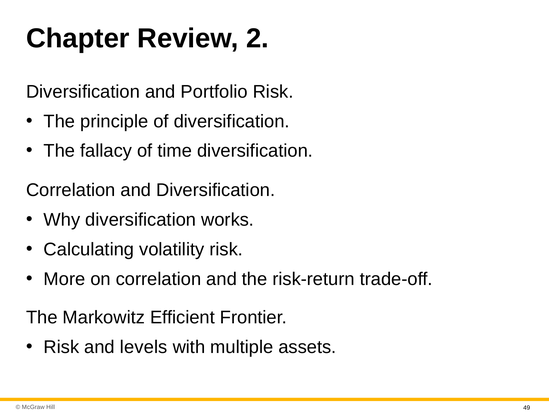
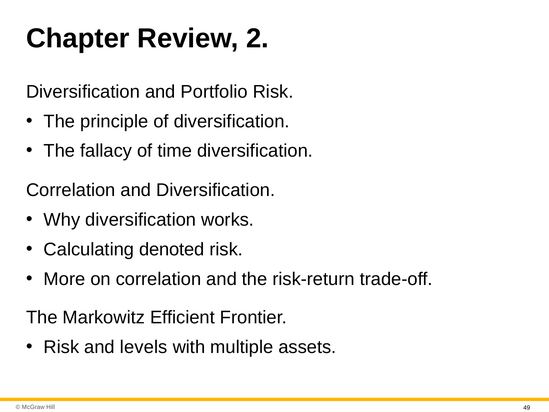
volatility: volatility -> denoted (172, 249)
